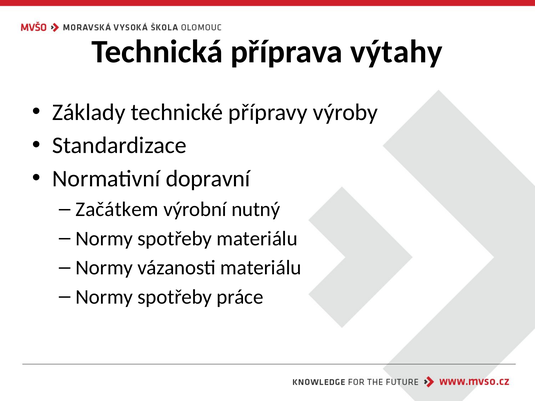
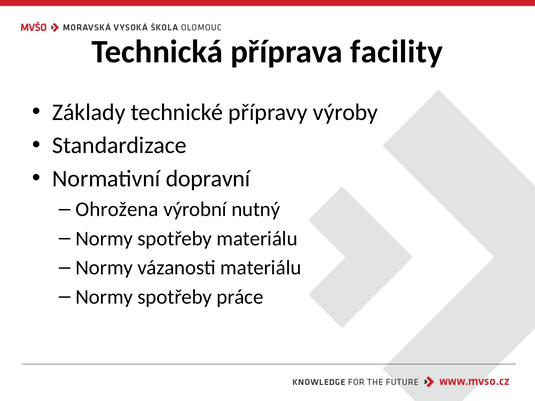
výtahy: výtahy -> facility (396, 52)
Začátkem: Začátkem -> Ohrožena (117, 210)
